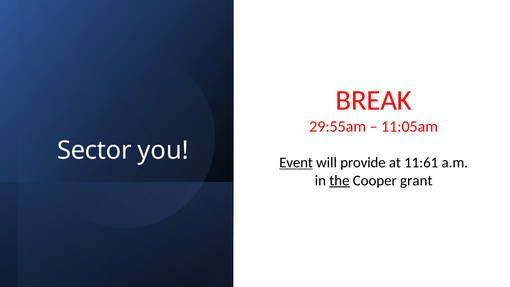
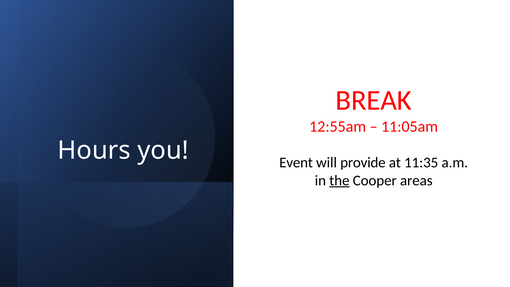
29:55am: 29:55am -> 12:55am (338, 126)
Sector: Sector -> Hours (94, 150)
Event underline: present -> none (296, 163)
11:61: 11:61 -> 11:35 (421, 163)
grant: grant -> areas (416, 180)
